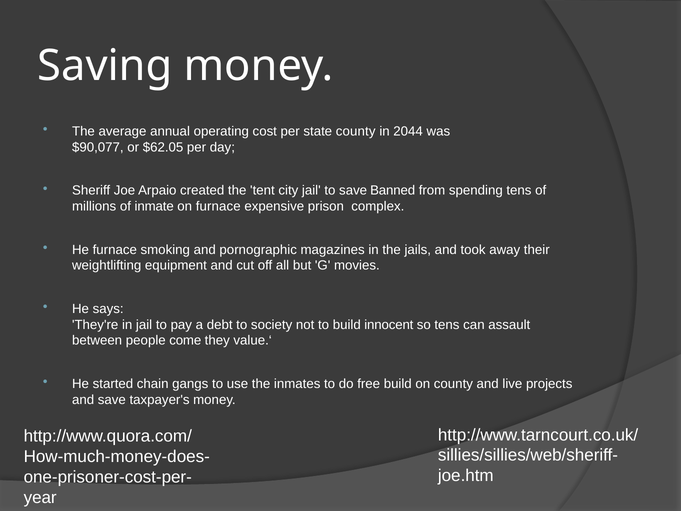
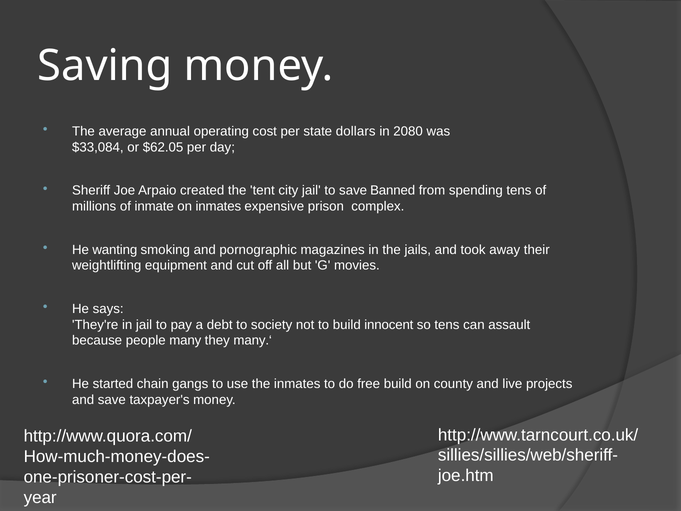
state county: county -> dollars (356, 131)
2044: 2044 -> 2080 (408, 131)
$90,077: $90,077 -> $33,084 (98, 147)
on furnace: furnace -> inmates (218, 206)
He furnace: furnace -> wanting (115, 250)
between: between -> because (97, 340)
come: come -> many (185, 340)
value.‘: value.‘ -> many.‘ (253, 340)
